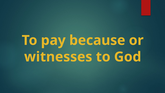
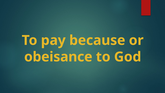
witnesses: witnesses -> obeisance (58, 57)
